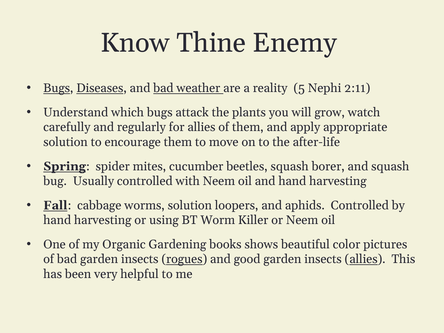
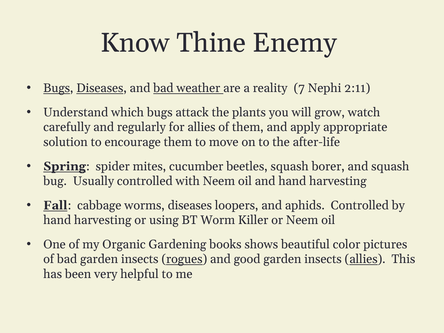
5: 5 -> 7 (299, 88)
worms solution: solution -> diseases (190, 205)
